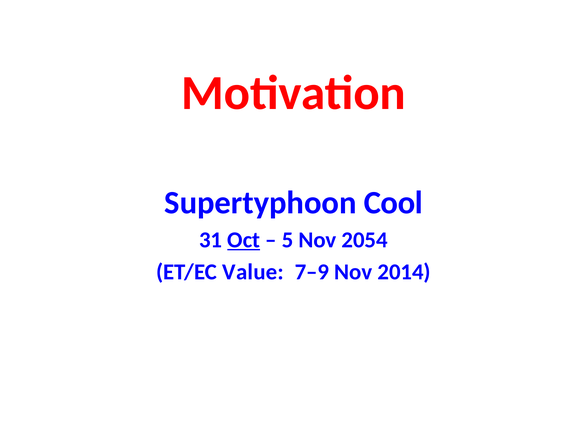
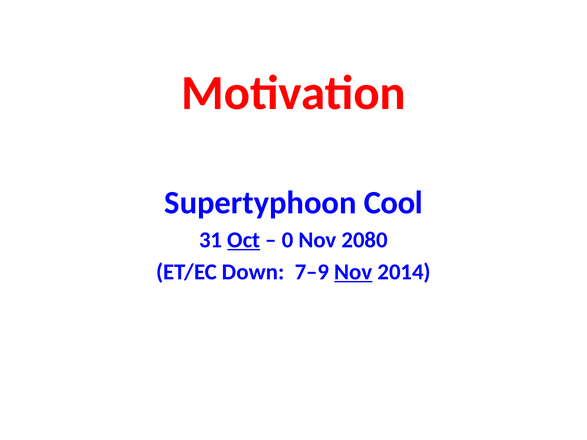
5: 5 -> 0 (288, 240)
2054: 2054 -> 2080 (365, 240)
Value: Value -> Down (253, 272)
Nov underline: none -> present (353, 272)
